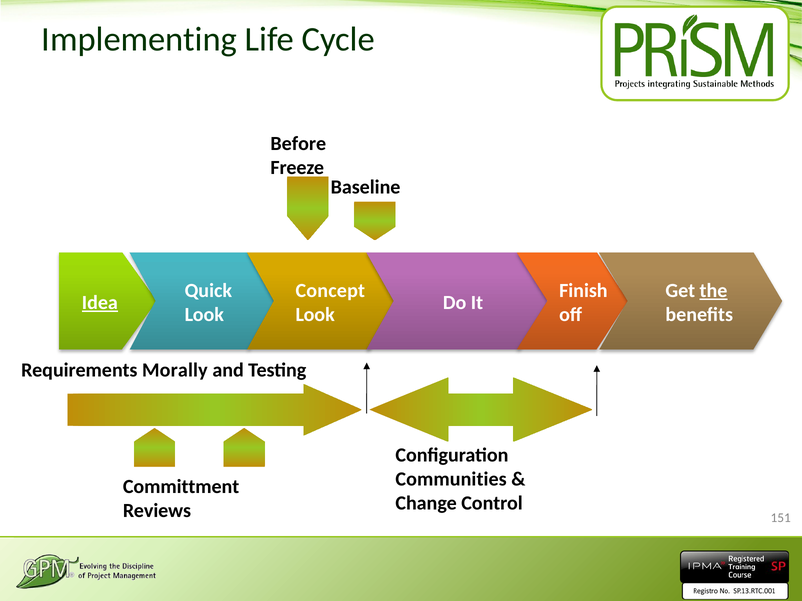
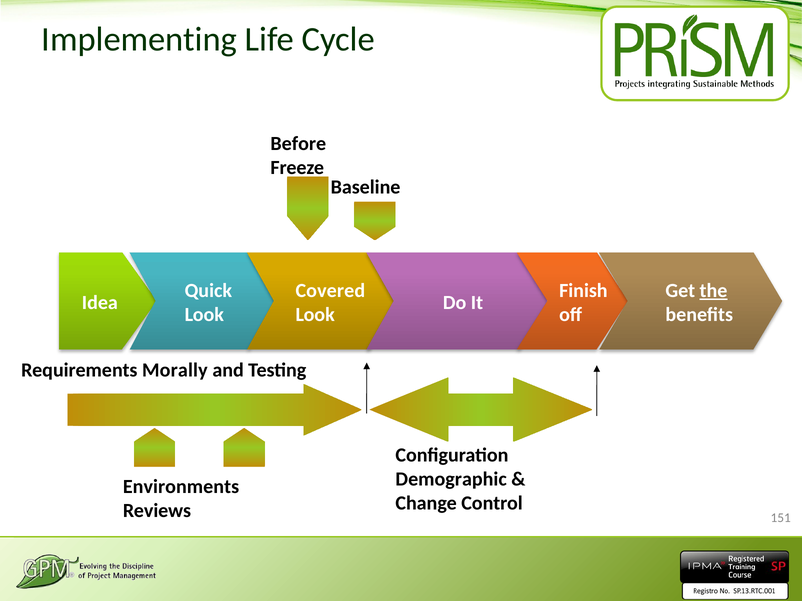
Concept: Concept -> Covered (330, 291)
Idea underline: present -> none (100, 303)
Communities: Communities -> Demographic (451, 479)
Committment: Committment -> Environments (181, 487)
